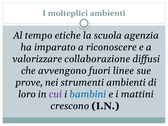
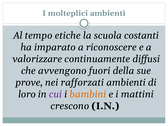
agenzia: agenzia -> costanti (142, 35)
collaborazione: collaborazione -> continuamente (97, 59)
linee: linee -> della (124, 71)
strumenti: strumenti -> rafforzati (82, 82)
bambini colour: blue -> orange (88, 94)
